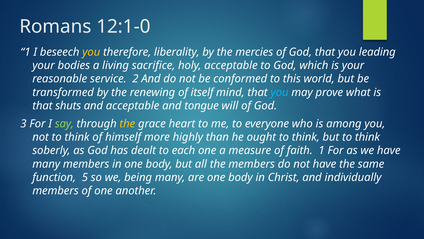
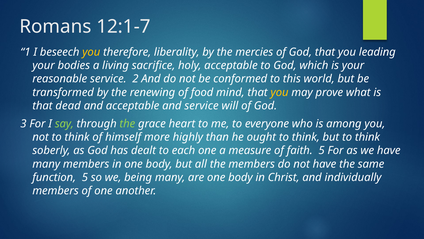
12:1-0: 12:1-0 -> 12:1-7 (124, 26)
itself: itself -> food (202, 92)
you colour: light blue -> yellow (280, 92)
shuts: shuts -> dead (68, 106)
and tongue: tongue -> service (201, 106)
the colour: yellow -> light green (127, 123)
faith 1: 1 -> 5 (322, 150)
